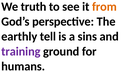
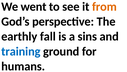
truth: truth -> went (34, 7)
tell: tell -> fall (48, 36)
training colour: purple -> blue (21, 51)
